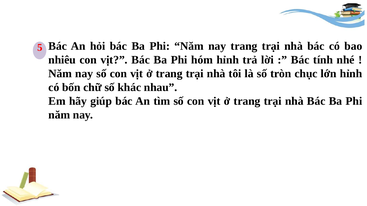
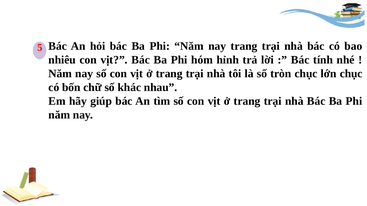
lớn hỉnh: hỉnh -> chục (351, 74)
